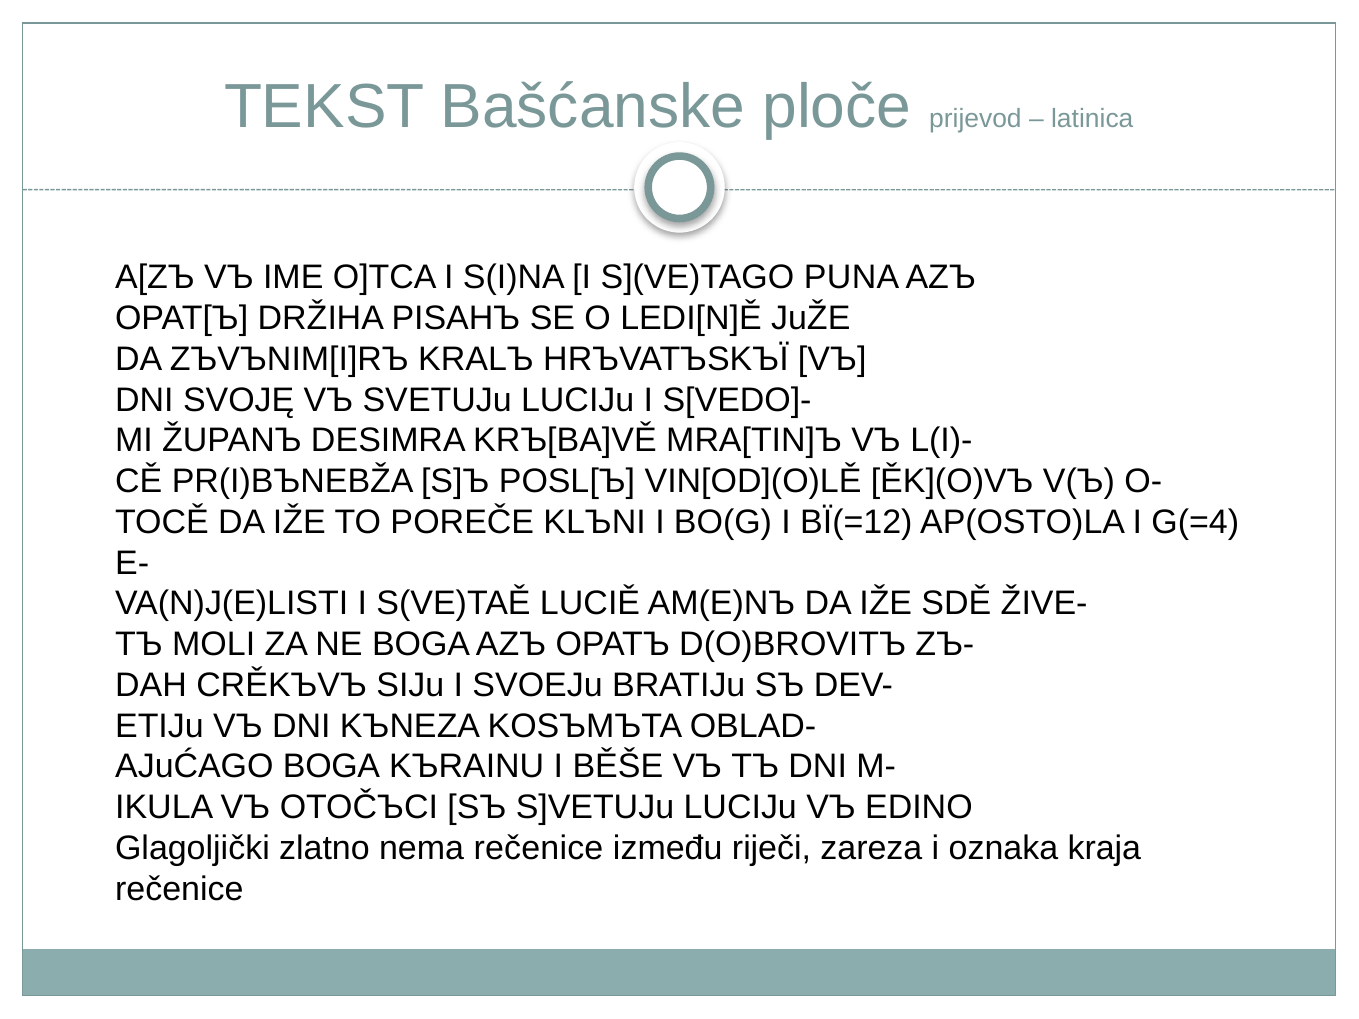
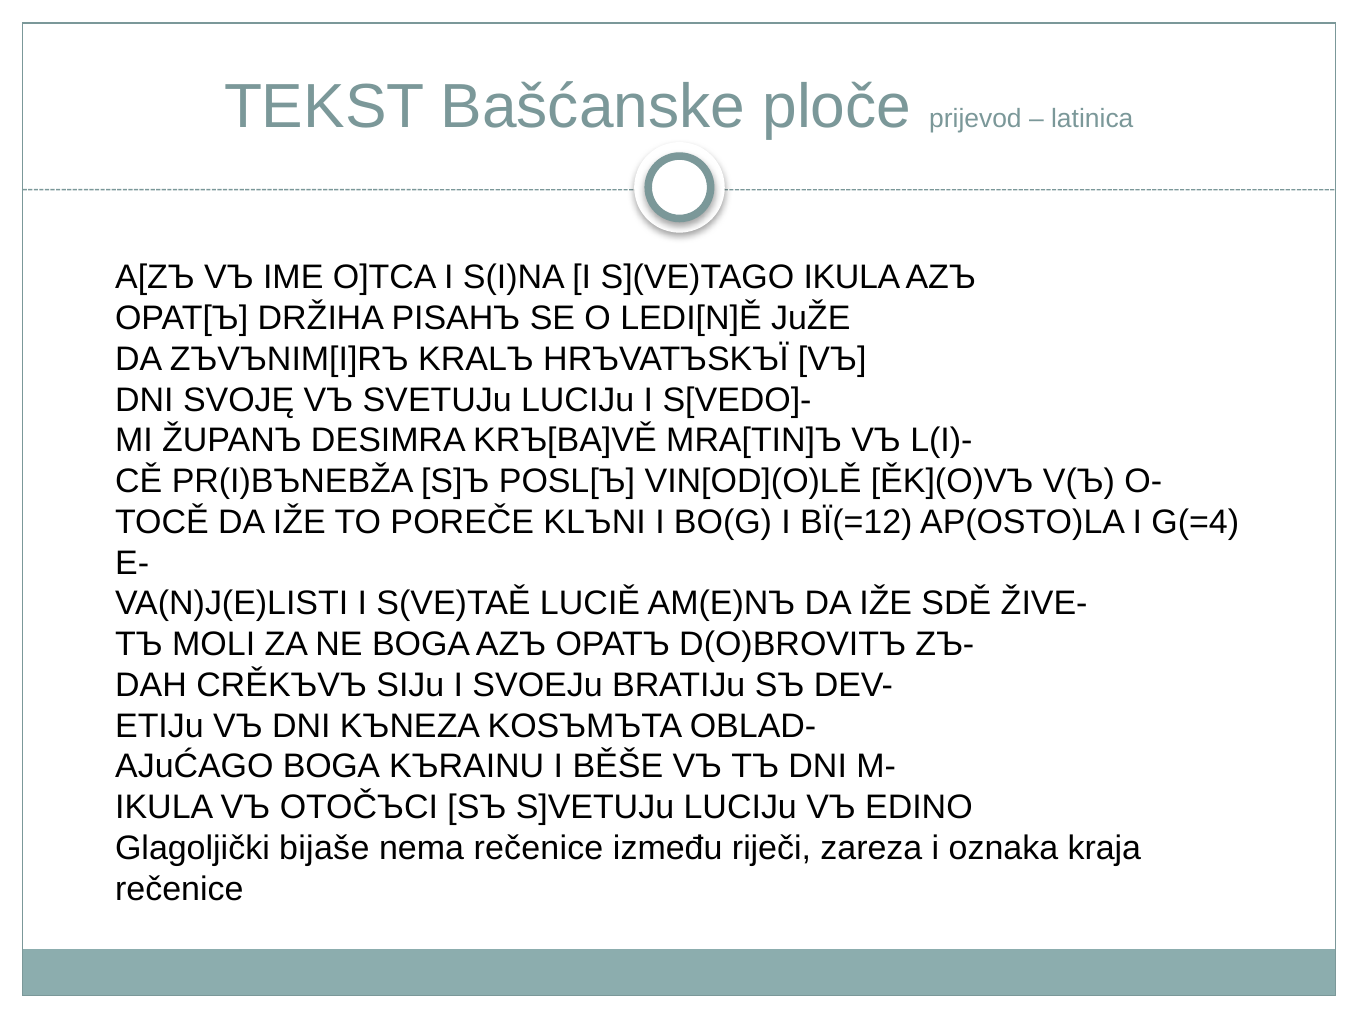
S](VE)TAGO PUNA: PUNA -> IKULA (852, 278)
zlatno: zlatno -> bijaše (324, 848)
